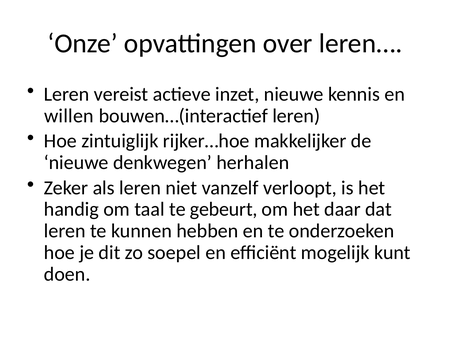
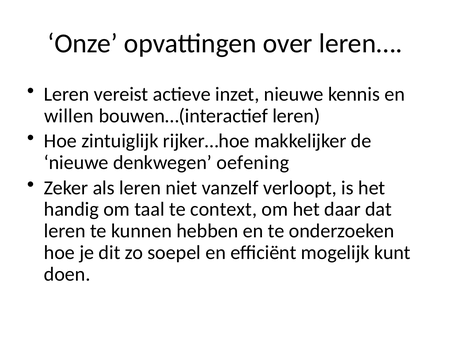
herhalen: herhalen -> oefening (253, 163)
gebeurt: gebeurt -> context (224, 210)
